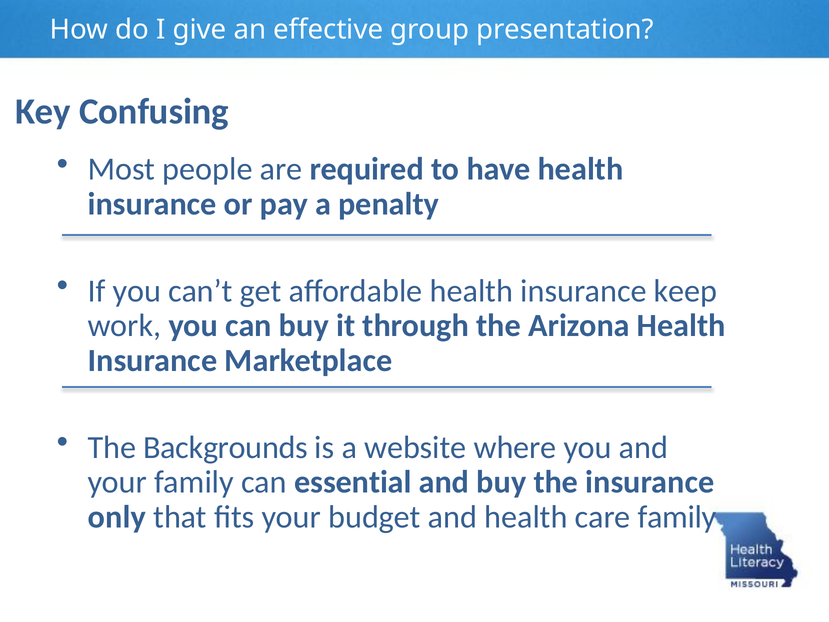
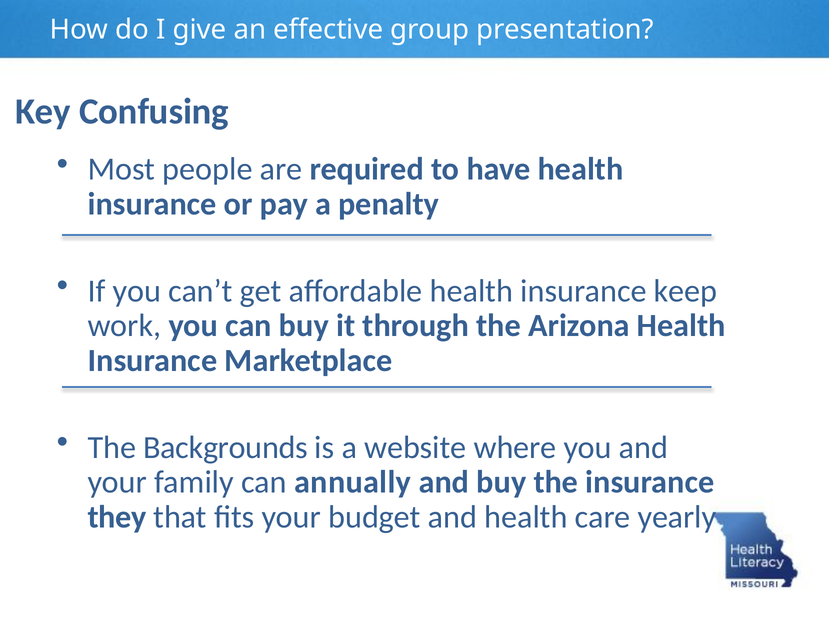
essential: essential -> annually (353, 482)
only: only -> they (117, 517)
care family: family -> yearly (677, 517)
